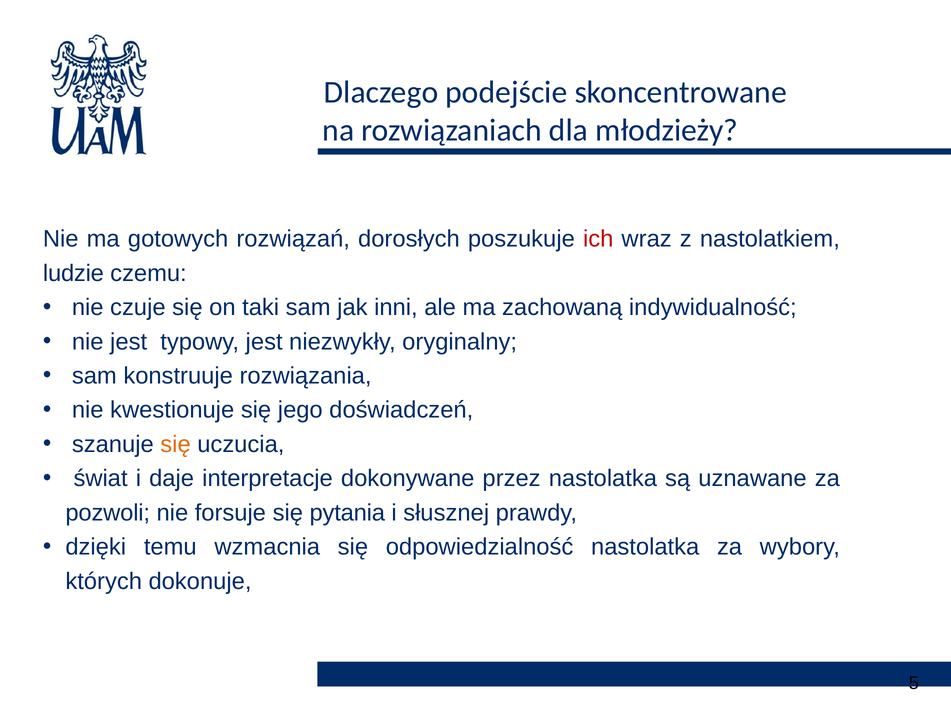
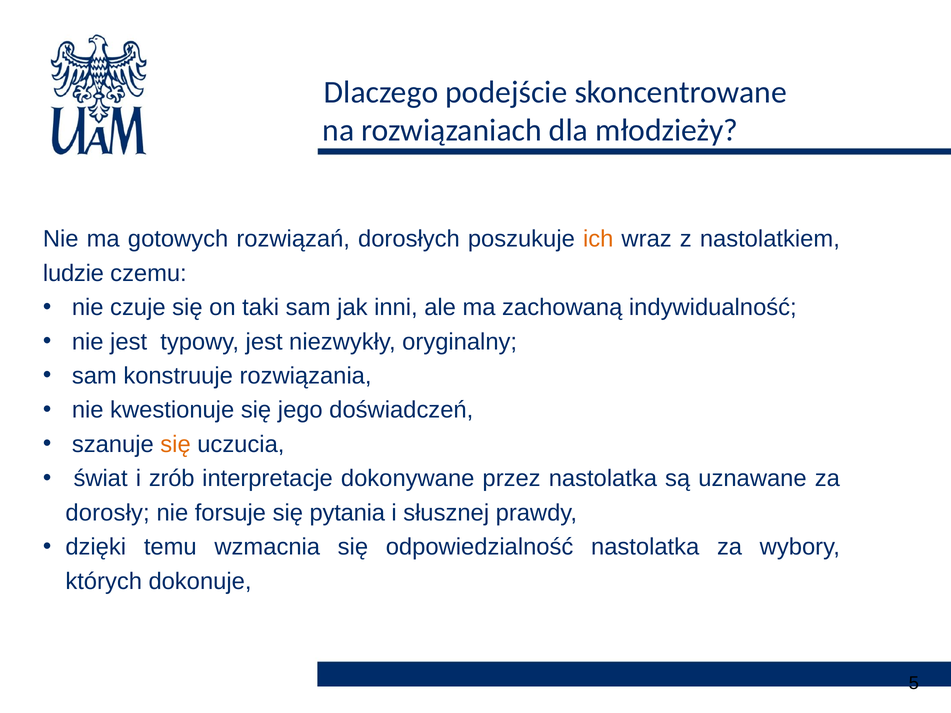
ich colour: red -> orange (598, 239)
daje: daje -> zrób (172, 479)
pozwoli: pozwoli -> dorosły (108, 513)
